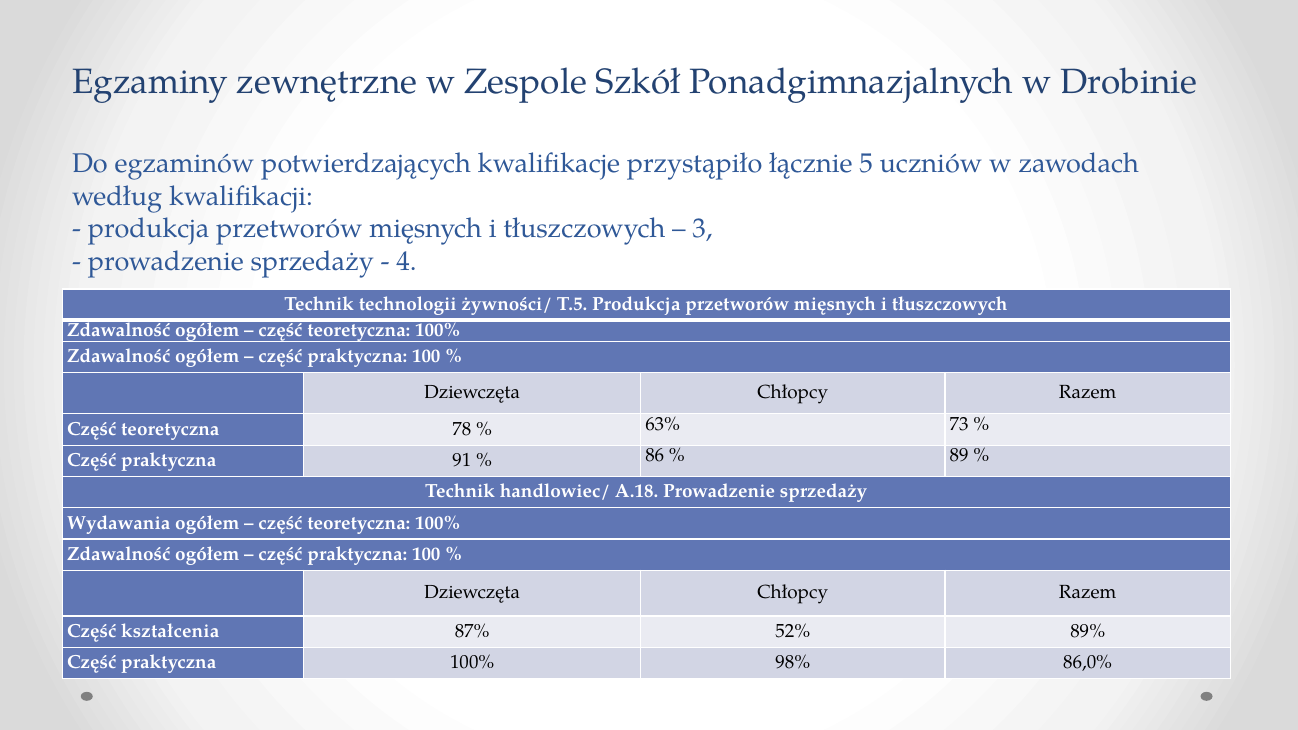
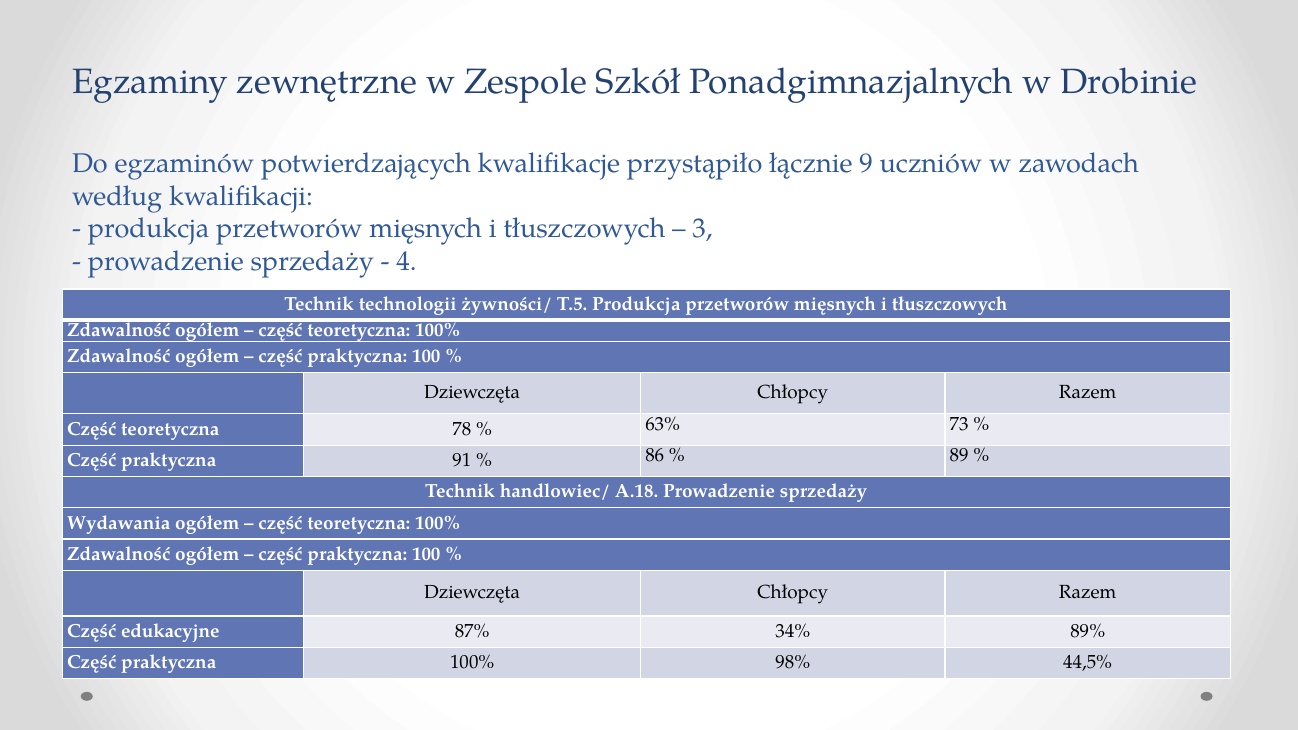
5: 5 -> 9 (866, 164)
kształcenia: kształcenia -> edukacyjne (170, 631)
52%: 52% -> 34% (793, 631)
86,0%: 86,0% -> 44,5% (1088, 662)
